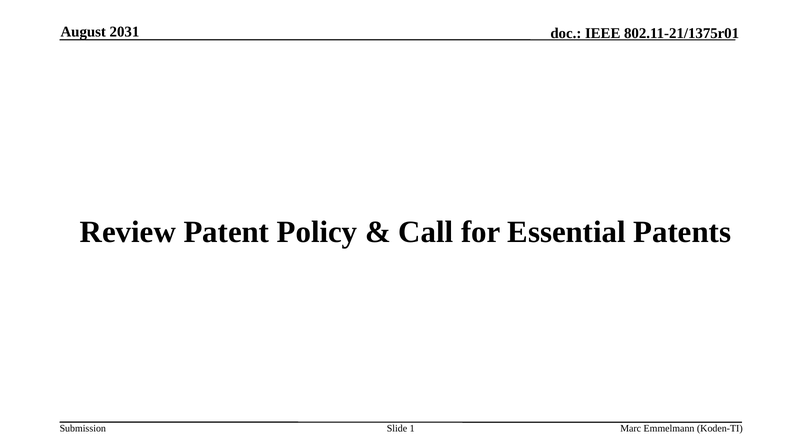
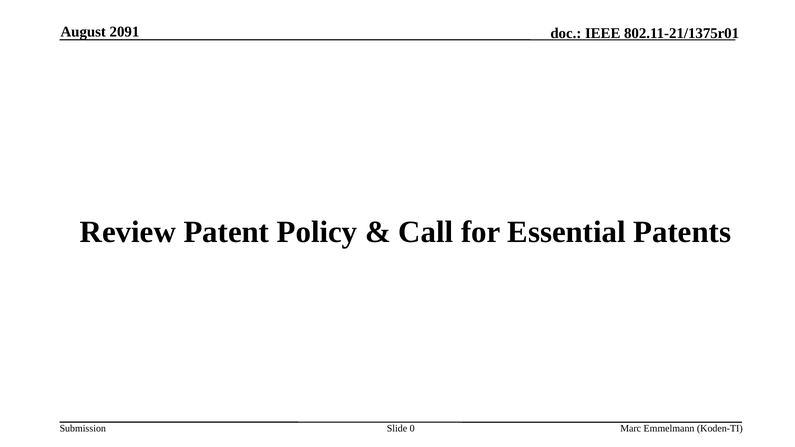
2031: 2031 -> 2091 (124, 32)
1: 1 -> 0 (412, 429)
